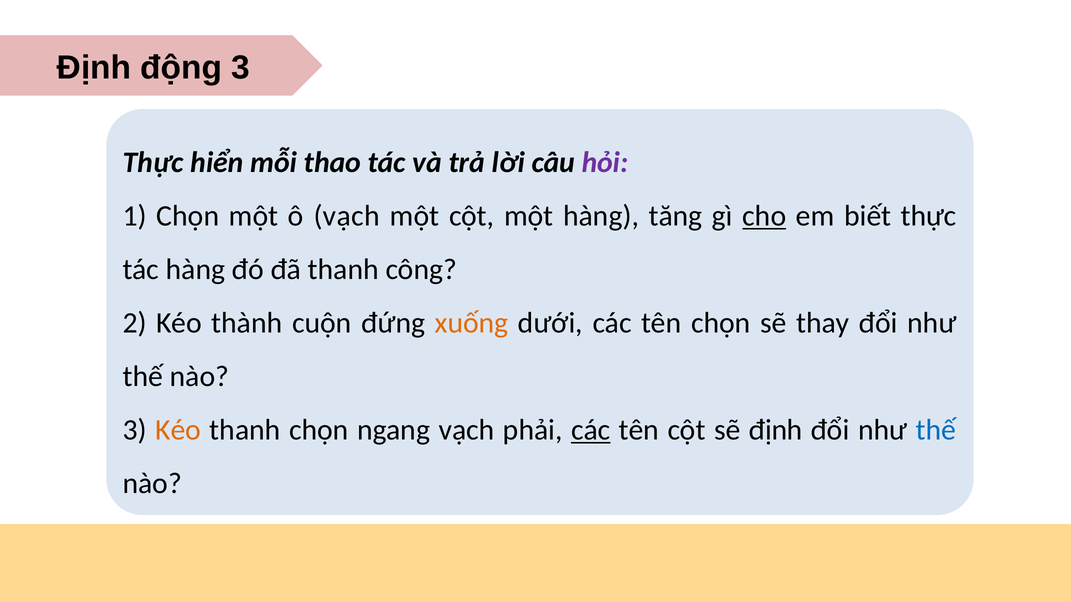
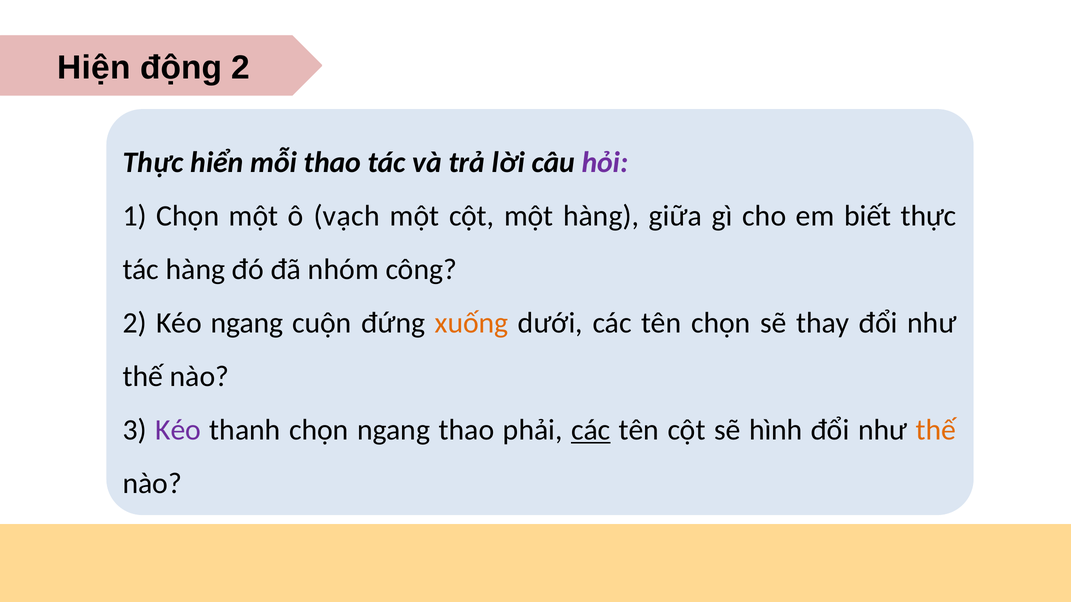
Định: Định -> Hiện (94, 68)
động 3: 3 -> 2 (241, 68)
tăng: tăng -> giữa (675, 216)
cho underline: present -> none (764, 216)
đã thanh: thanh -> nhóm (343, 270)
Kéo thành: thành -> ngang (247, 323)
Kéo colour: orange -> purple (178, 430)
ngang vạch: vạch -> thao (466, 430)
sẽ định: định -> hình (776, 430)
thế colour: blue -> orange (936, 430)
